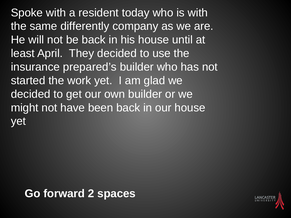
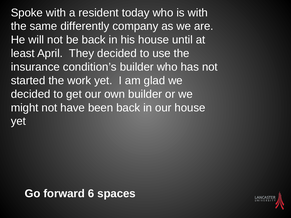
prepared’s: prepared’s -> condition’s (90, 67)
2: 2 -> 6 (91, 194)
